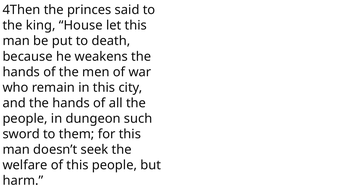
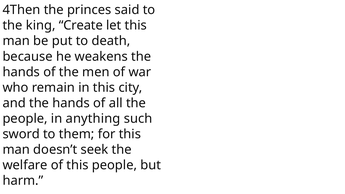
House: House -> Create (81, 25)
dungeon: dungeon -> anything (93, 119)
